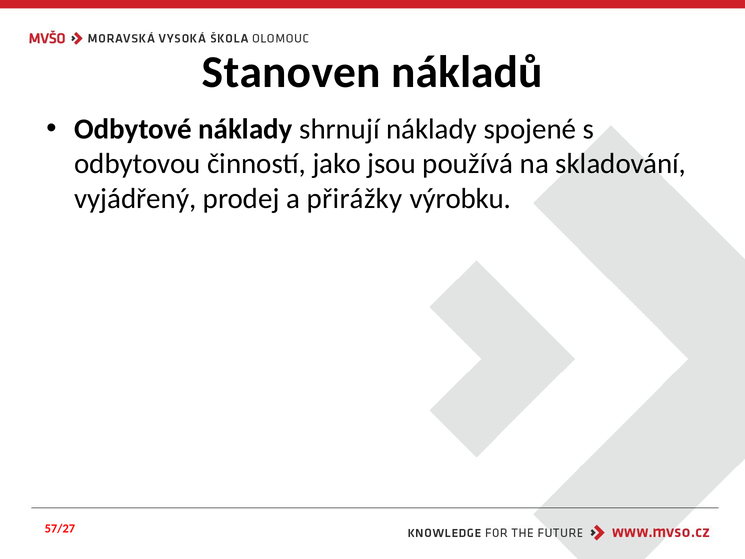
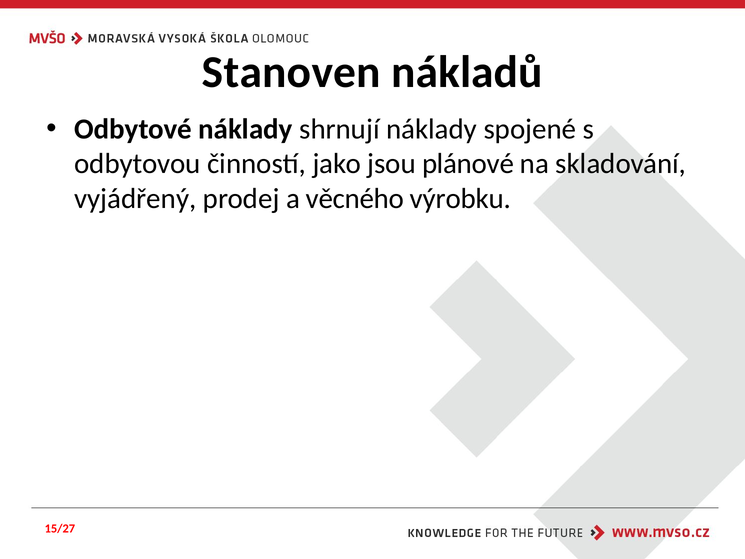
používá: používá -> plánové (468, 164)
přirážky: přirážky -> věcného (355, 198)
57/27: 57/27 -> 15/27 (60, 529)
